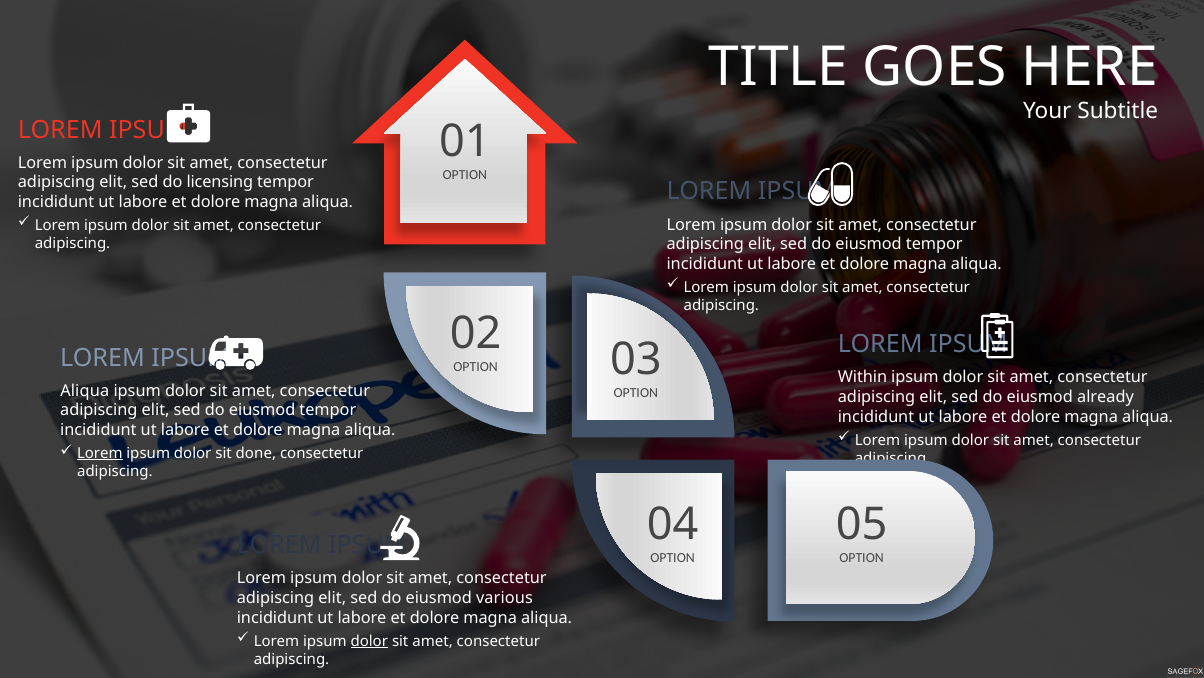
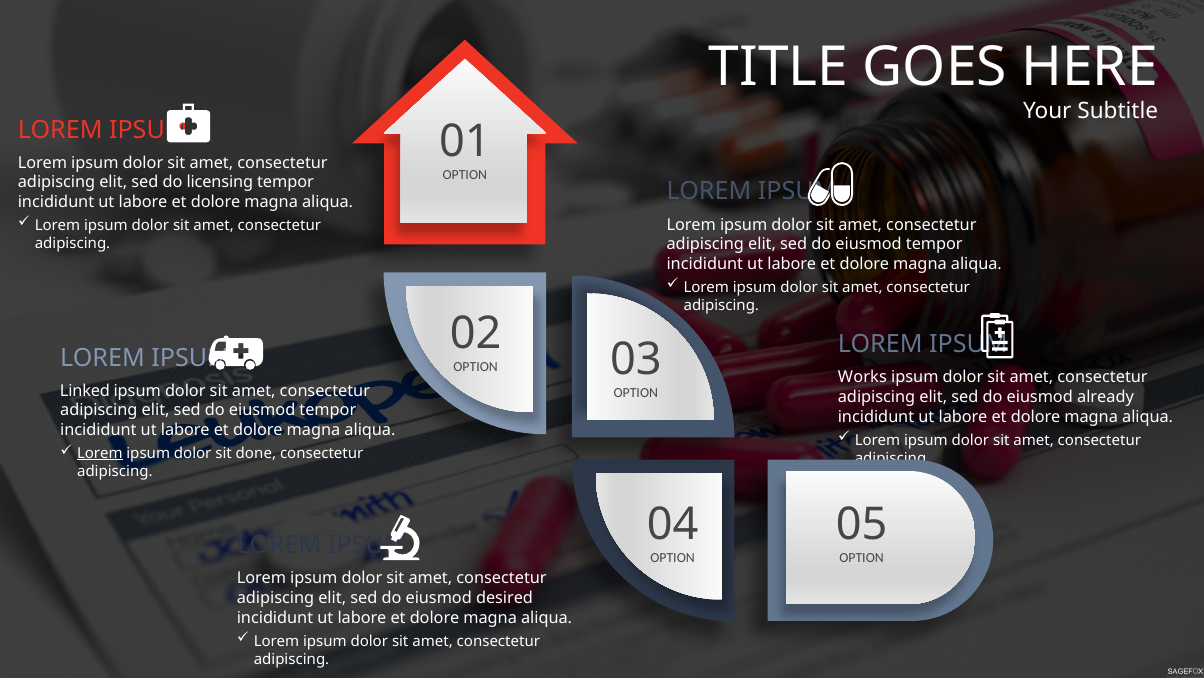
Within: Within -> Works (862, 377)
Aliqua: Aliqua -> Linked (85, 391)
various: various -> desired (505, 597)
dolor underline: present -> none (369, 640)
